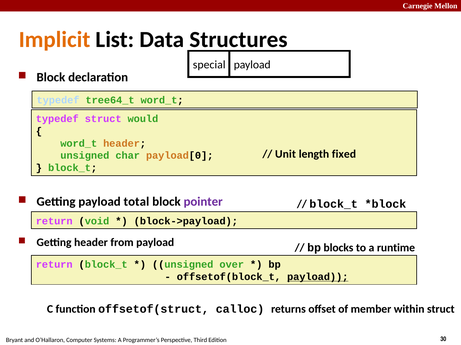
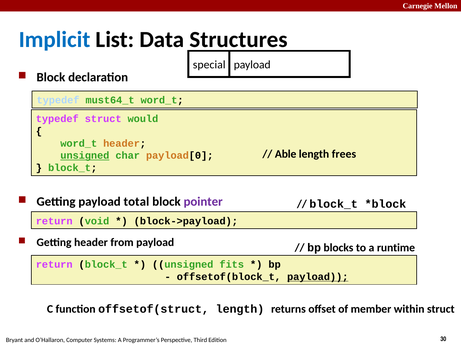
Implicit colour: orange -> blue (55, 40)
tree64_t: tree64_t -> must64_t (110, 100)
Unit: Unit -> Able (286, 154)
fixed: fixed -> frees (344, 154)
unsigned underline: none -> present (85, 156)
over: over -> fits (232, 265)
offsetof(struct calloc: calloc -> length (240, 310)
